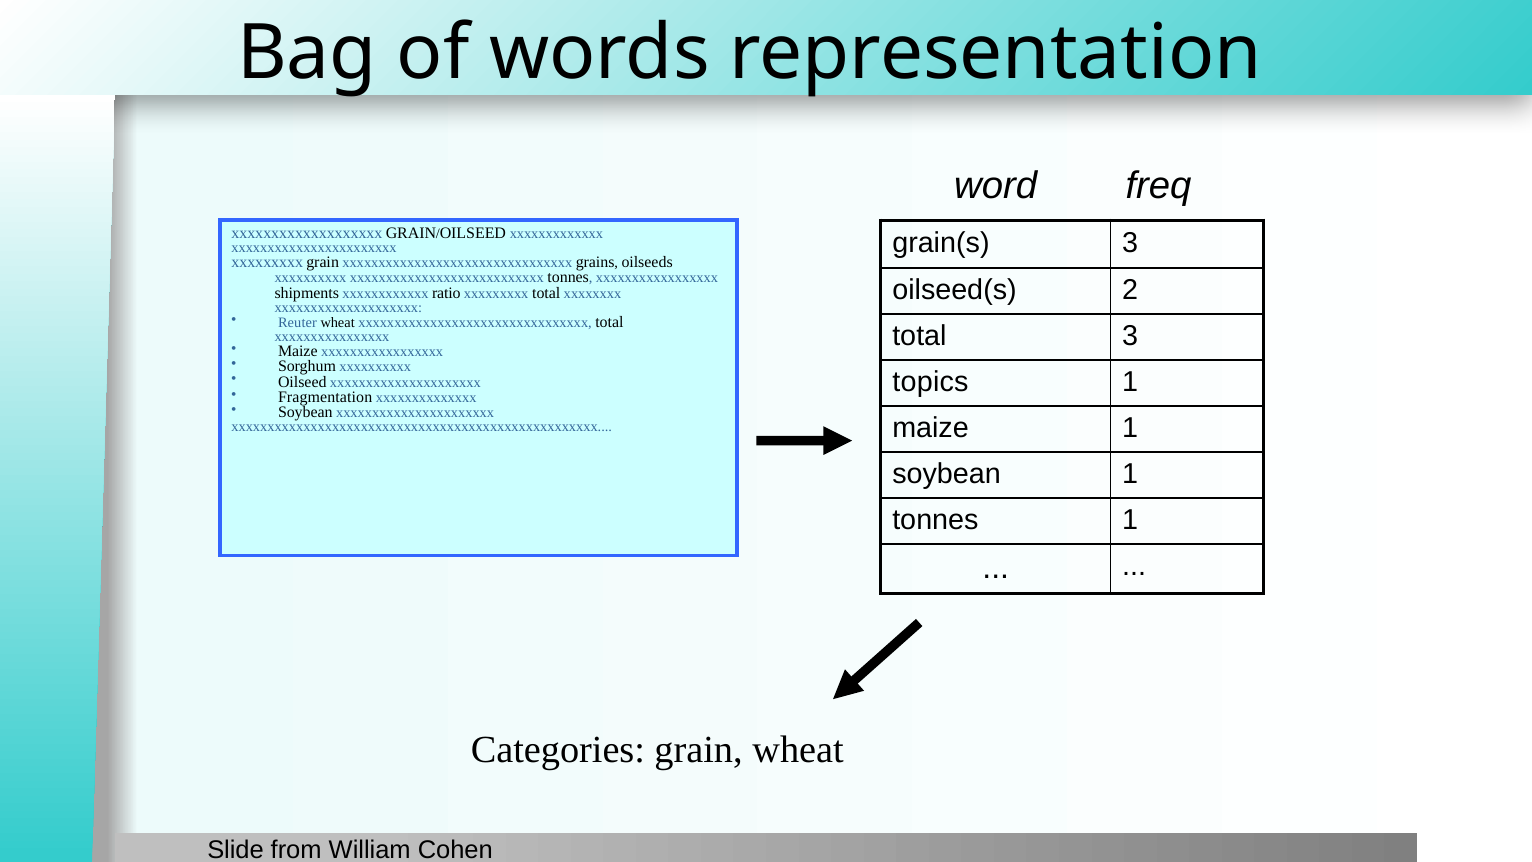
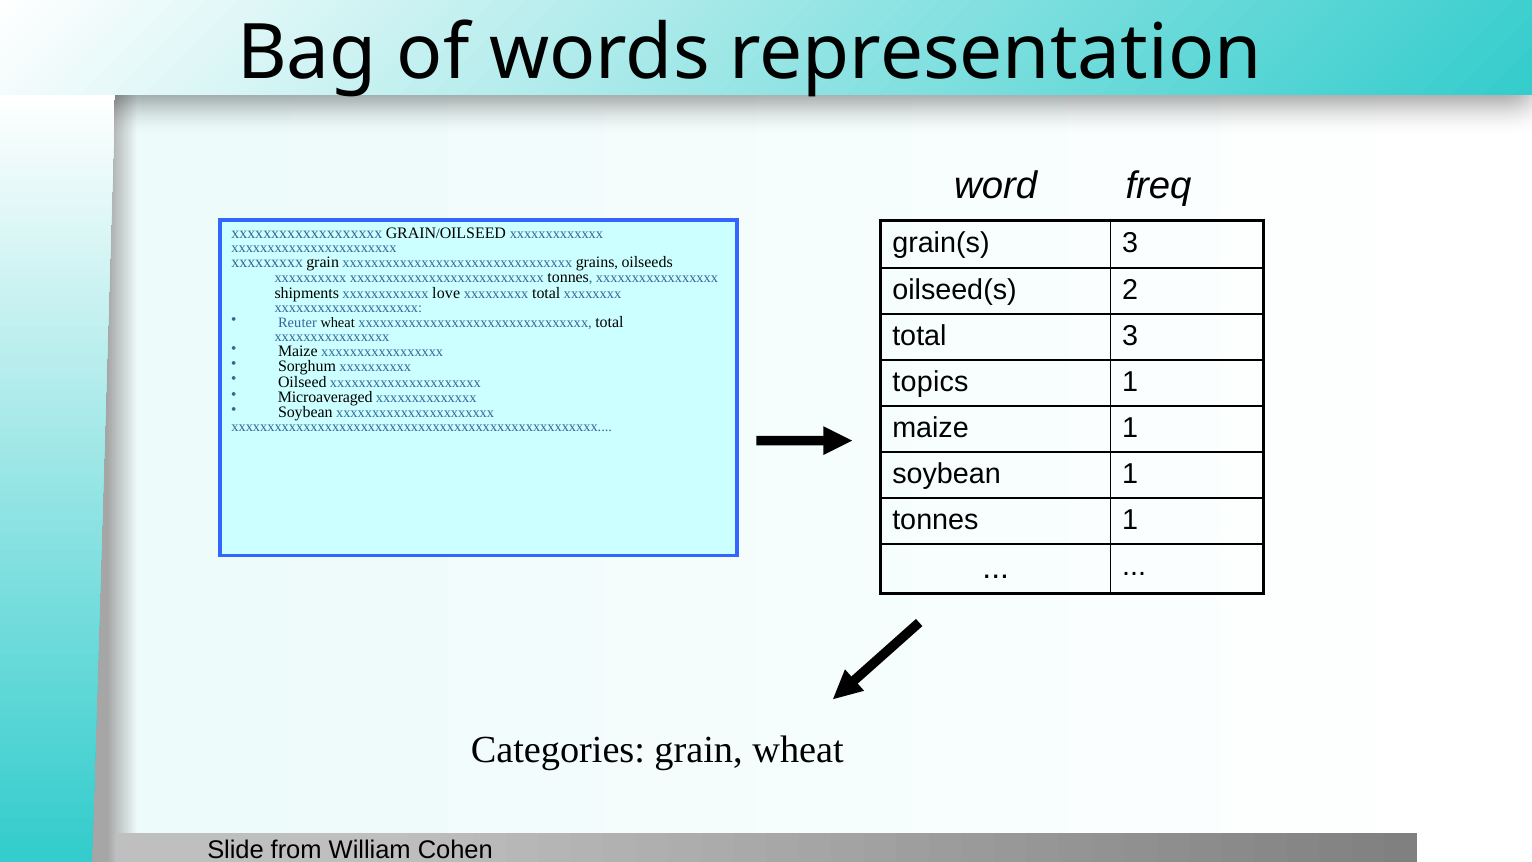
ratio: ratio -> love (446, 293)
Fragmentation: Fragmentation -> Microaveraged (325, 397)
